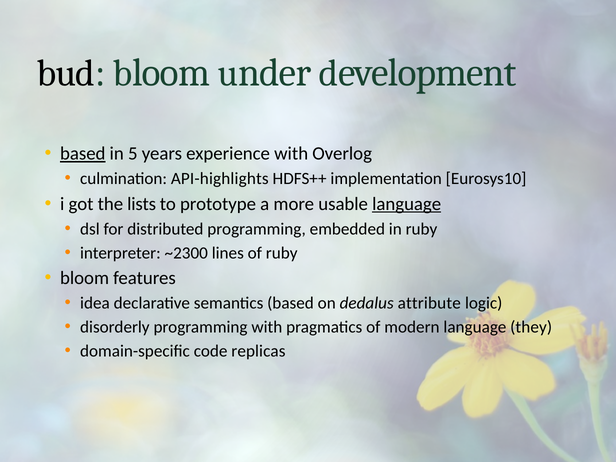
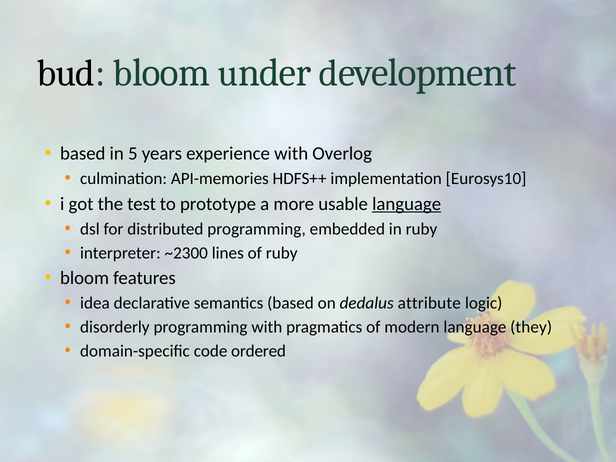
based underline: present -> none (83, 154)
API-highlights: API-highlights -> API-memories (220, 179)
lists: lists -> test (142, 204)
replicas: replicas -> ordered (259, 351)
